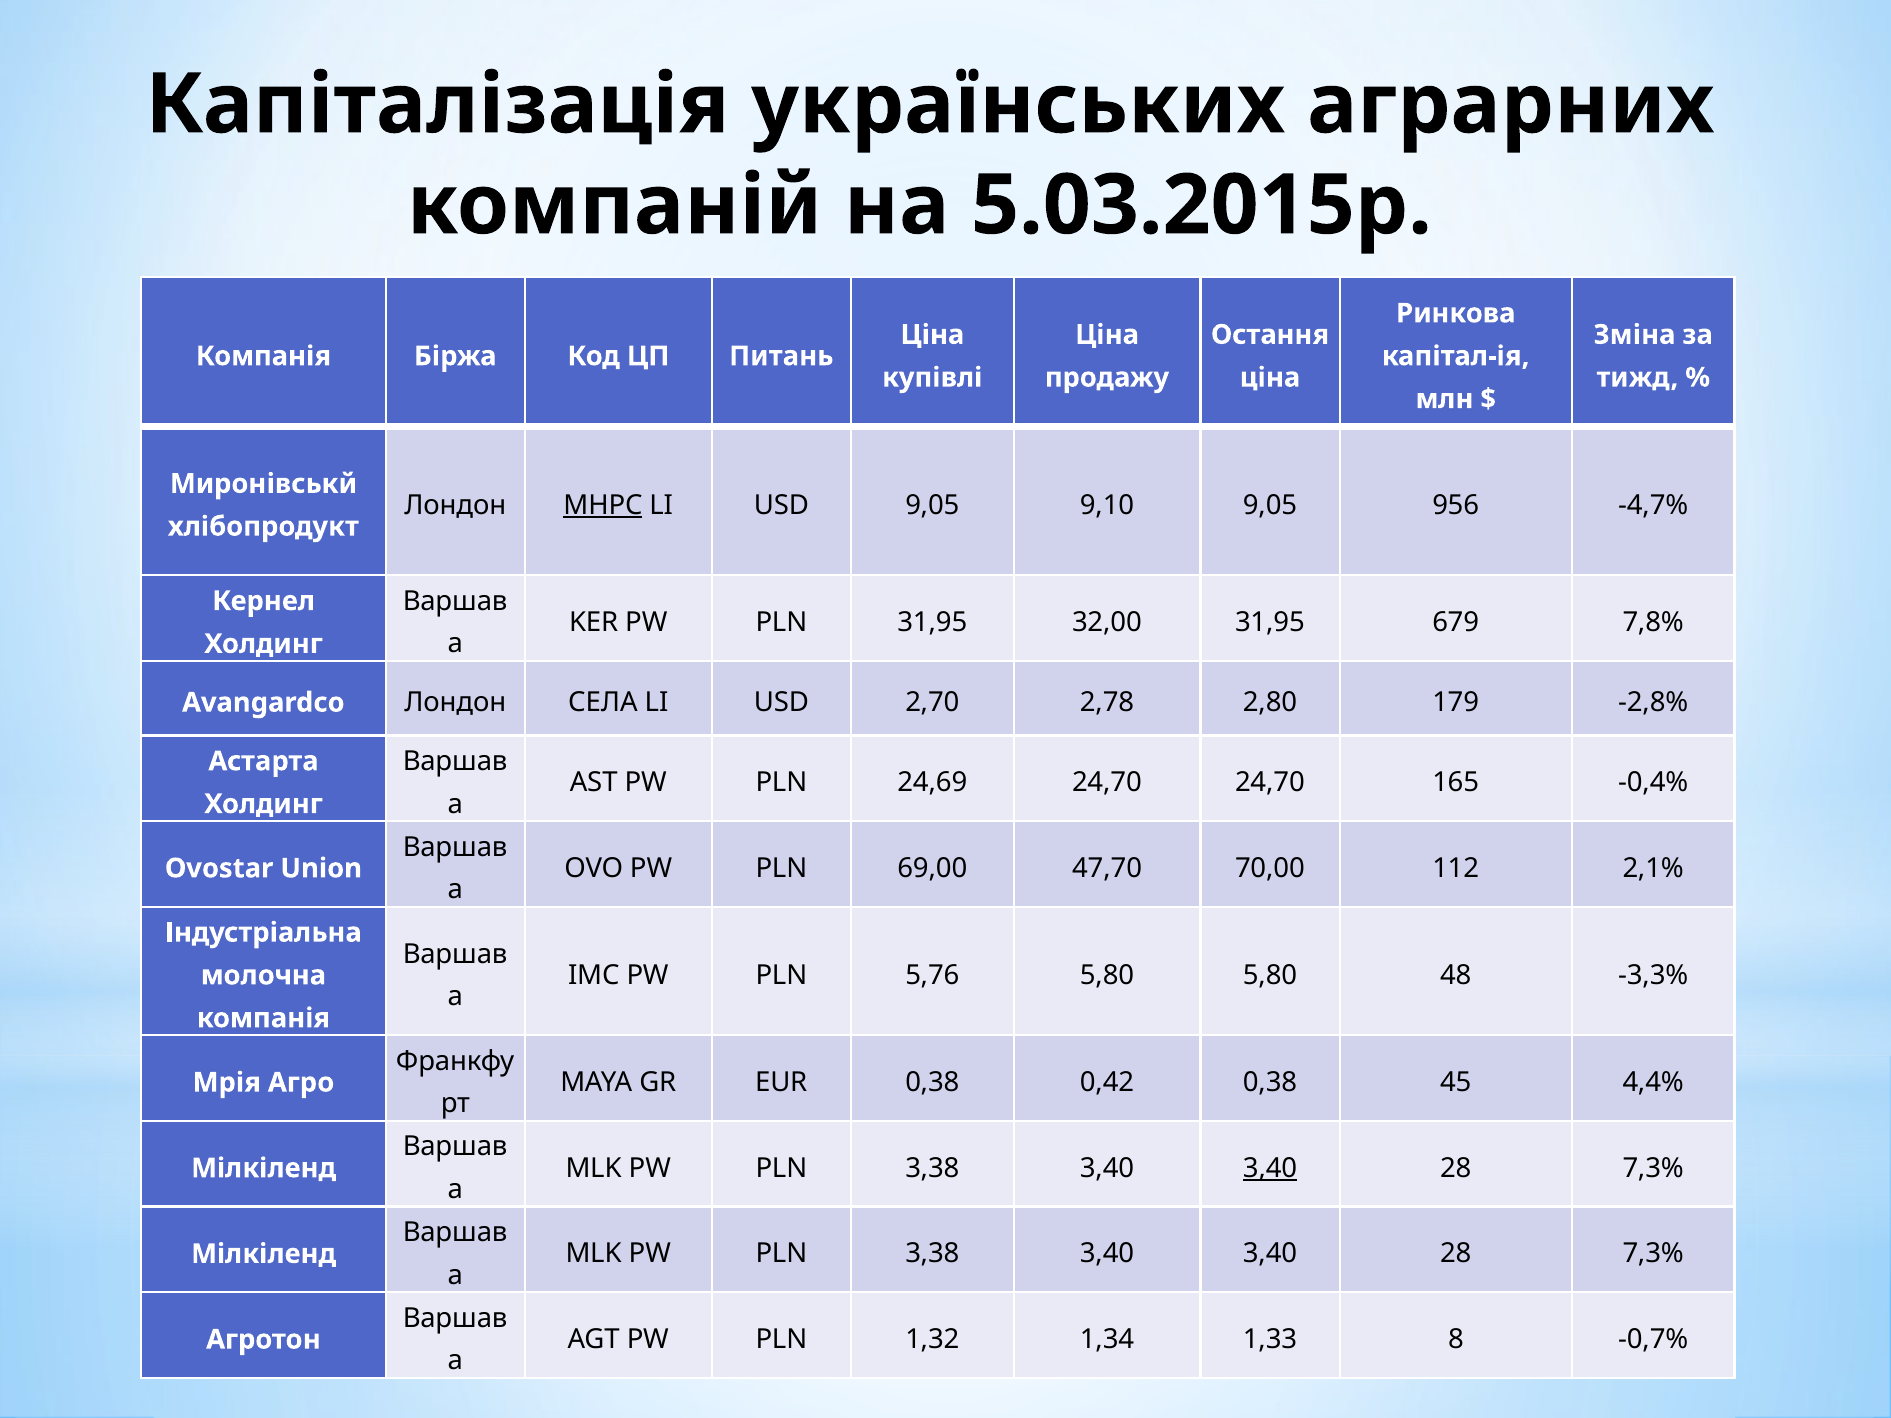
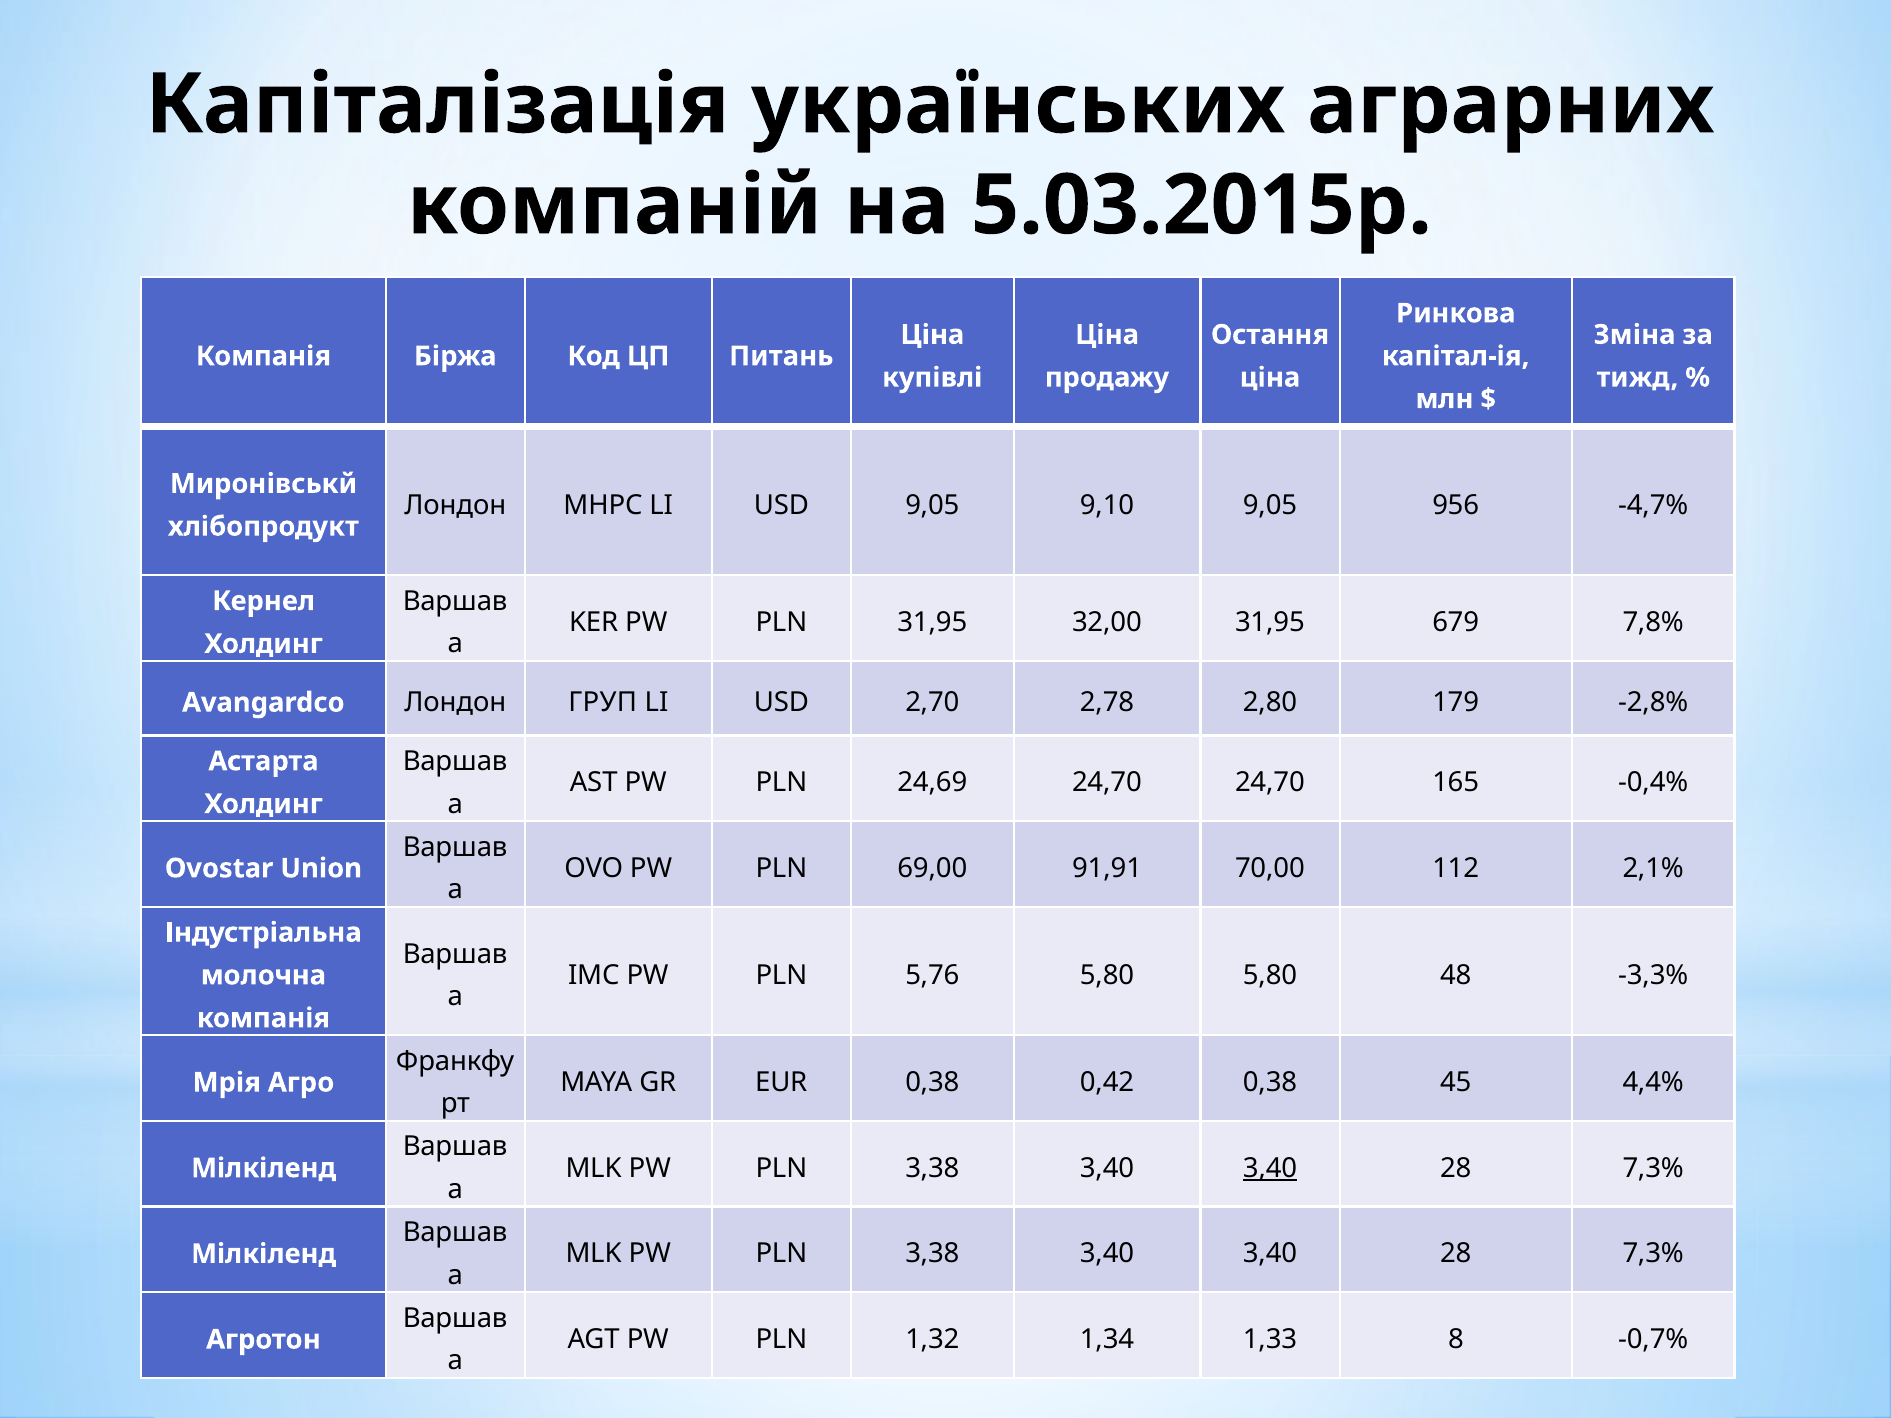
MHPC underline: present -> none (603, 505)
СЕЛА: СЕЛА -> ГРУП (603, 703)
47,70: 47,70 -> 91,91 (1107, 869)
